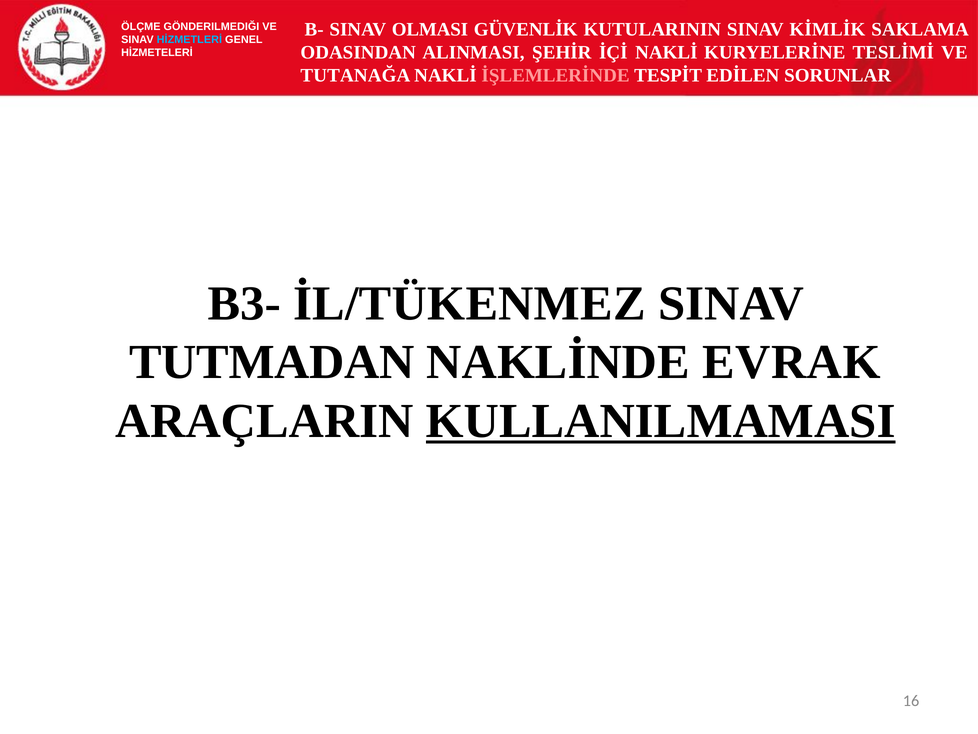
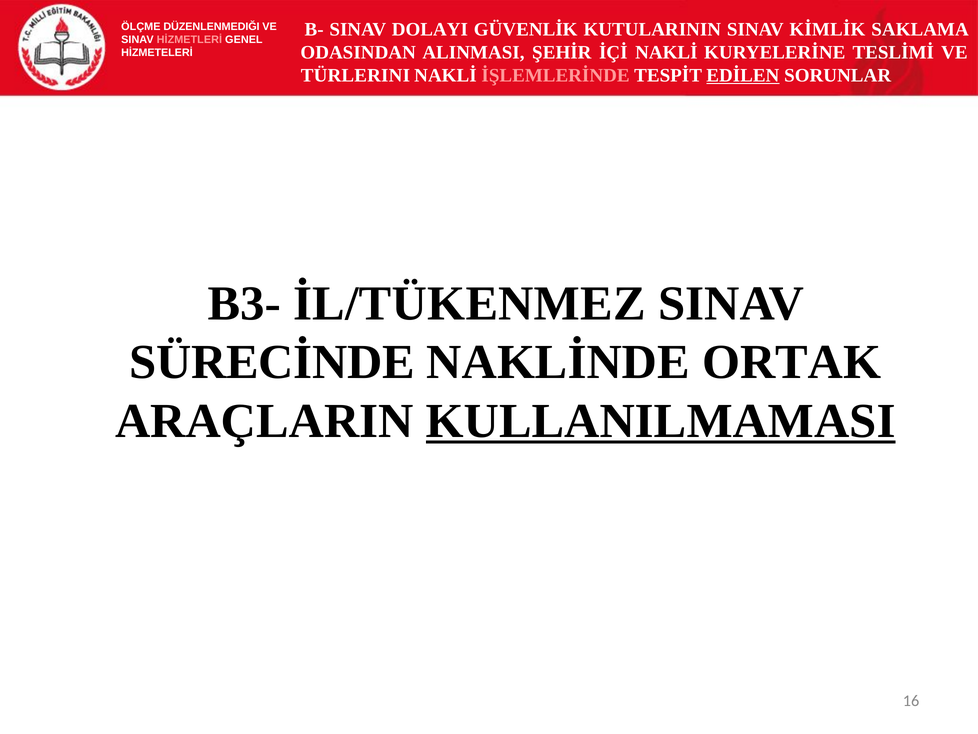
OLMASI: OLMASI -> DOLAYI (430, 30)
GÖNDERILMEDIĞI: GÖNDERILMEDIĞI -> DÜZENLENMEDIĞI (211, 26)
HİZMETLERİ colour: light blue -> pink (189, 40)
TUTANAĞA: TUTANAĞA -> TÜRLERINI (355, 75)
EDİLEN underline: none -> present (743, 75)
TUTMADAN: TUTMADAN -> SÜRECİNDE (272, 362)
EVRAK: EVRAK -> ORTAK (792, 362)
